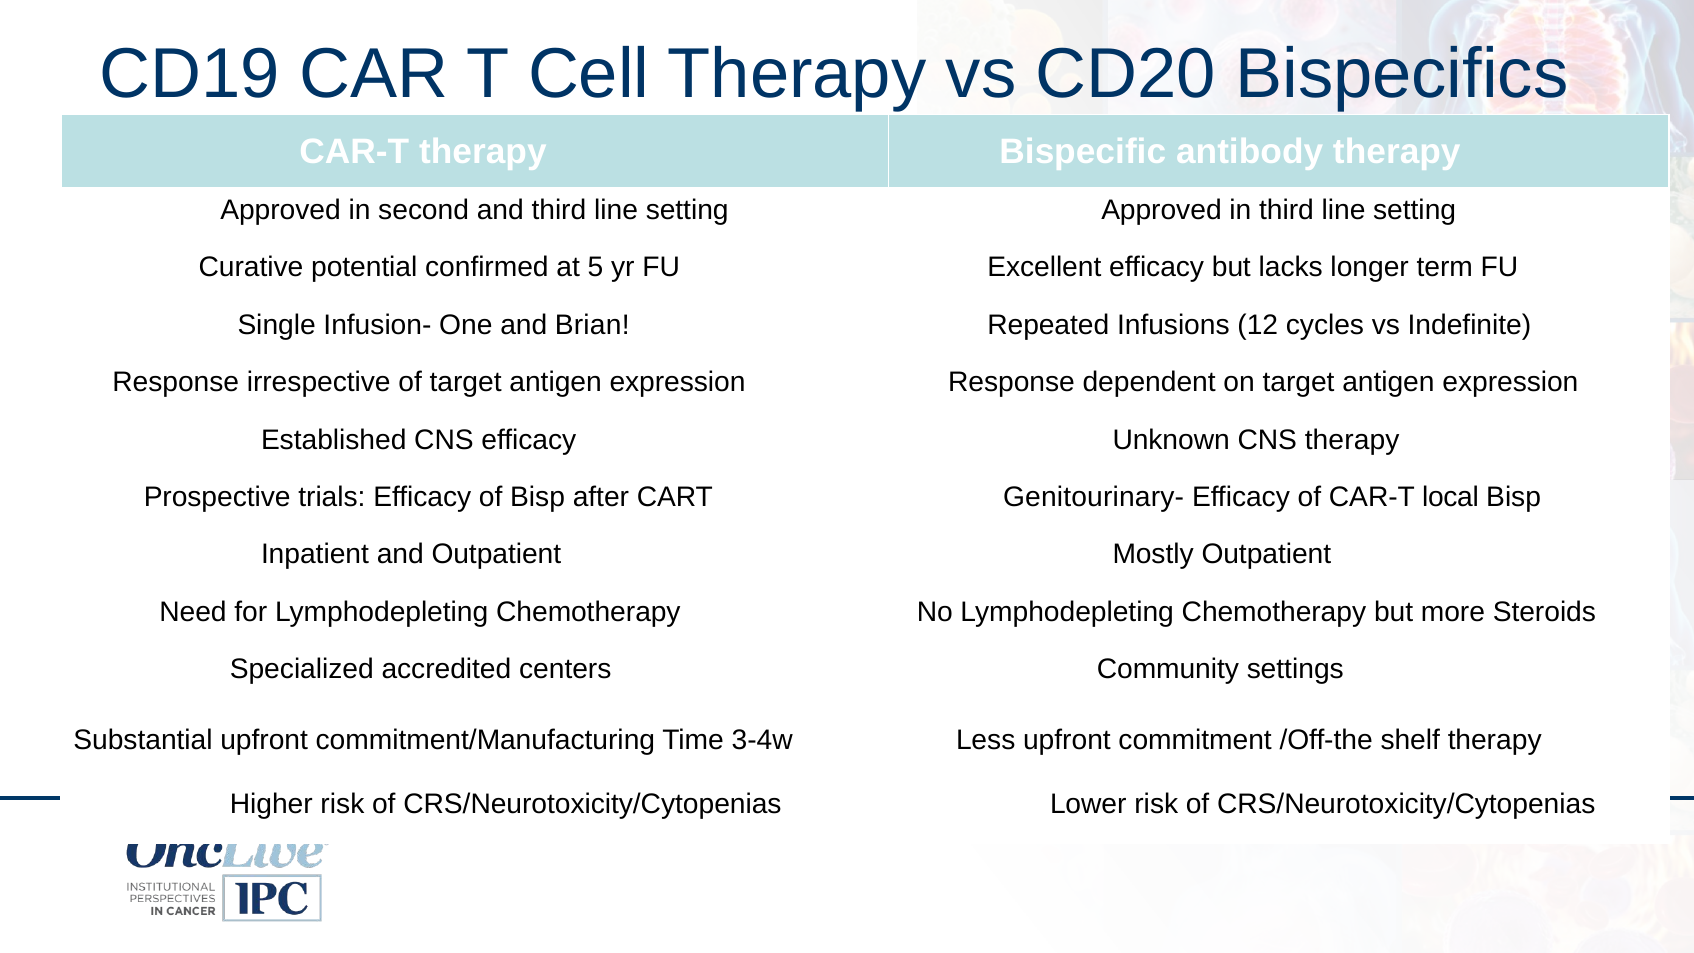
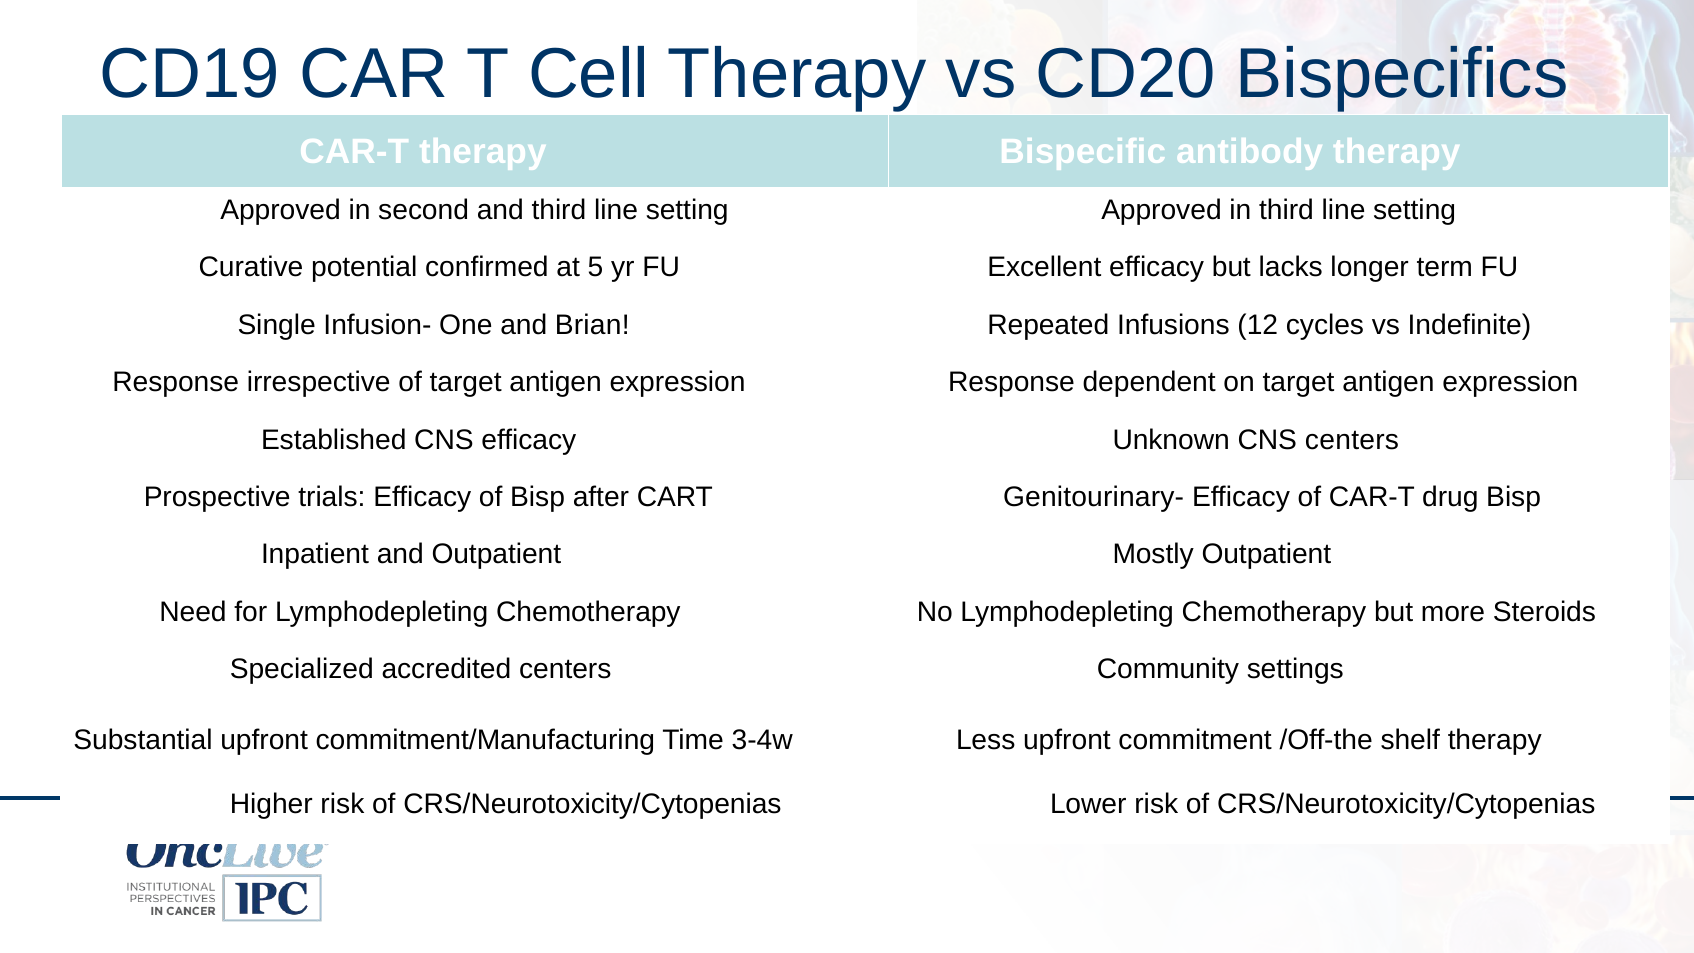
CNS therapy: therapy -> centers (1352, 440)
local: local -> drug (1450, 497)
